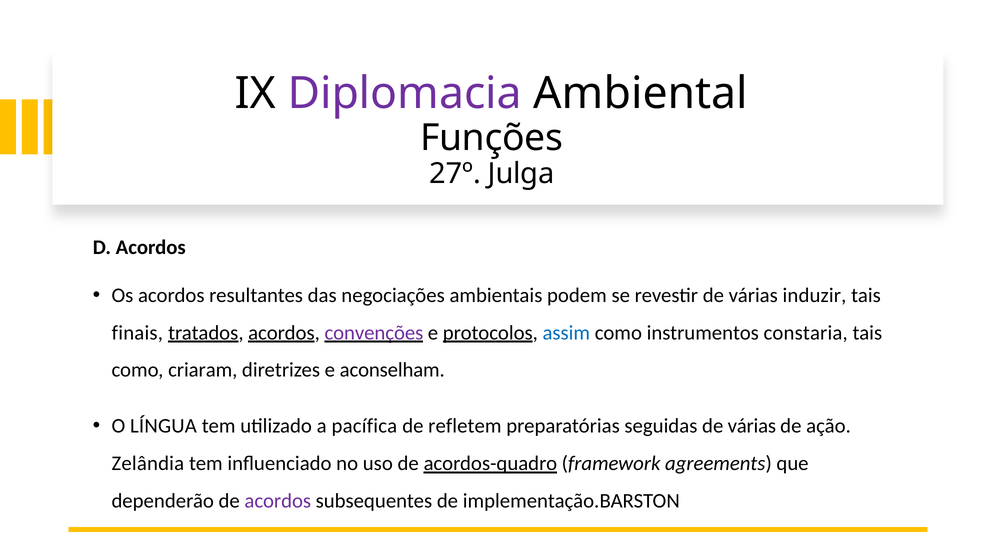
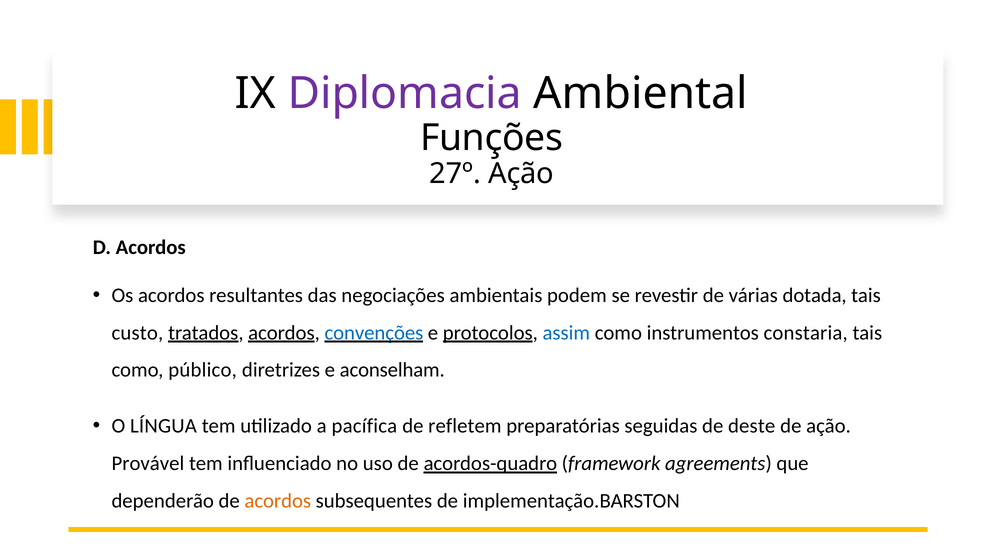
27º Julga: Julga -> Ação (521, 174)
induzir: induzir -> dotada (815, 295)
finais: finais -> custo (137, 333)
convenções colour: purple -> blue (374, 333)
criaram: criaram -> público (203, 370)
seguidas de várias: várias -> deste (752, 426)
Zelândia: Zelândia -> Provável (148, 464)
acordos colour: purple -> orange (278, 501)
